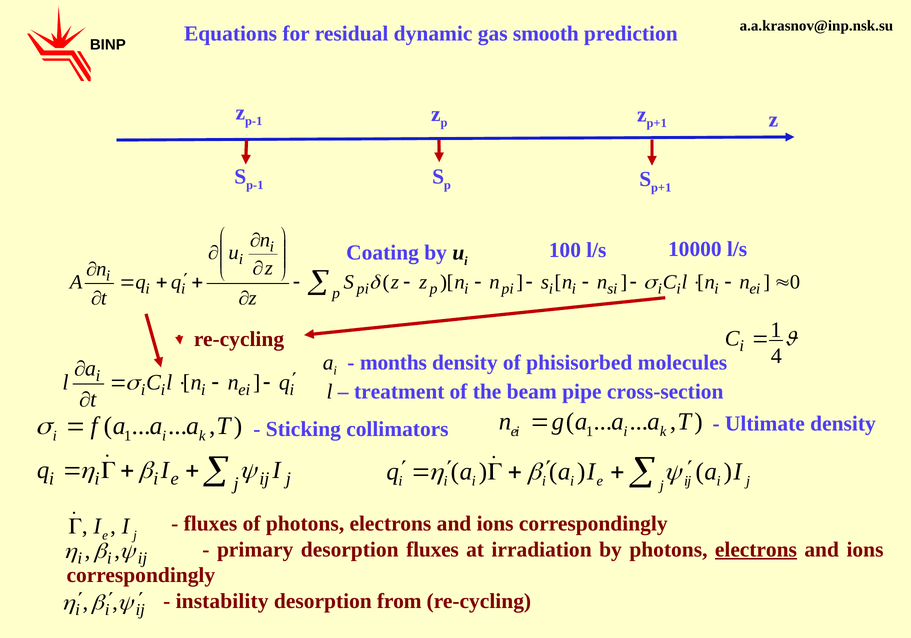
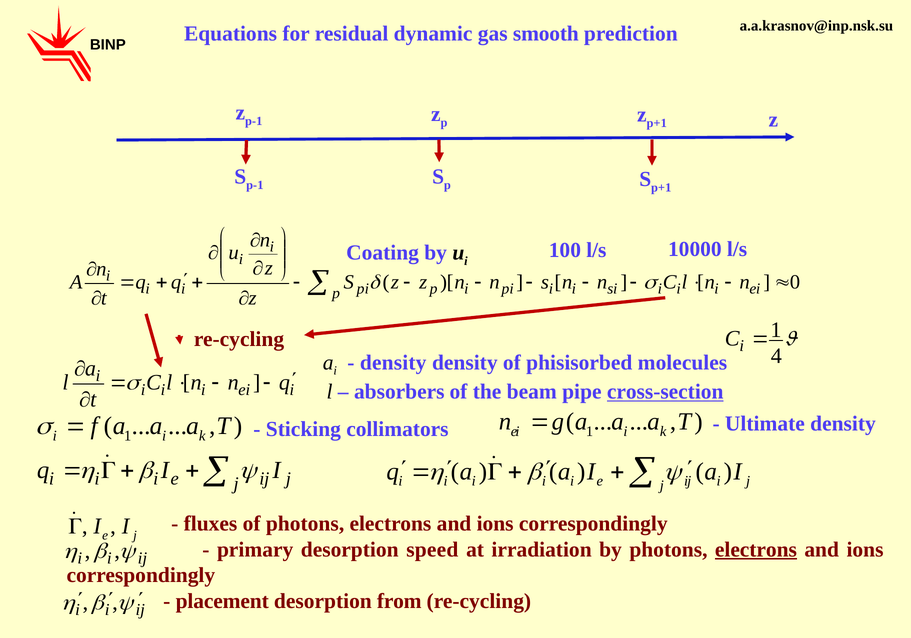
months: months -> density (393, 363)
treatment: treatment -> absorbers (399, 392)
cross-section underline: none -> present (665, 392)
desorption fluxes: fluxes -> speed (432, 550)
instability: instability -> placement (222, 601)
